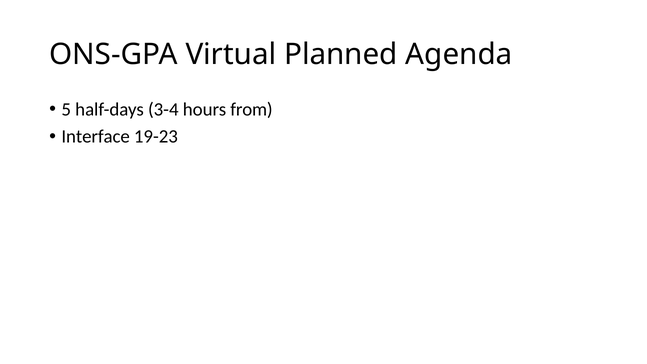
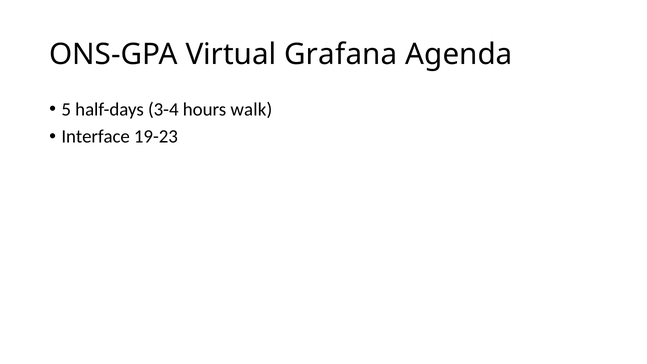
Planned: Planned -> Grafana (341, 54)
from: from -> walk (251, 109)
